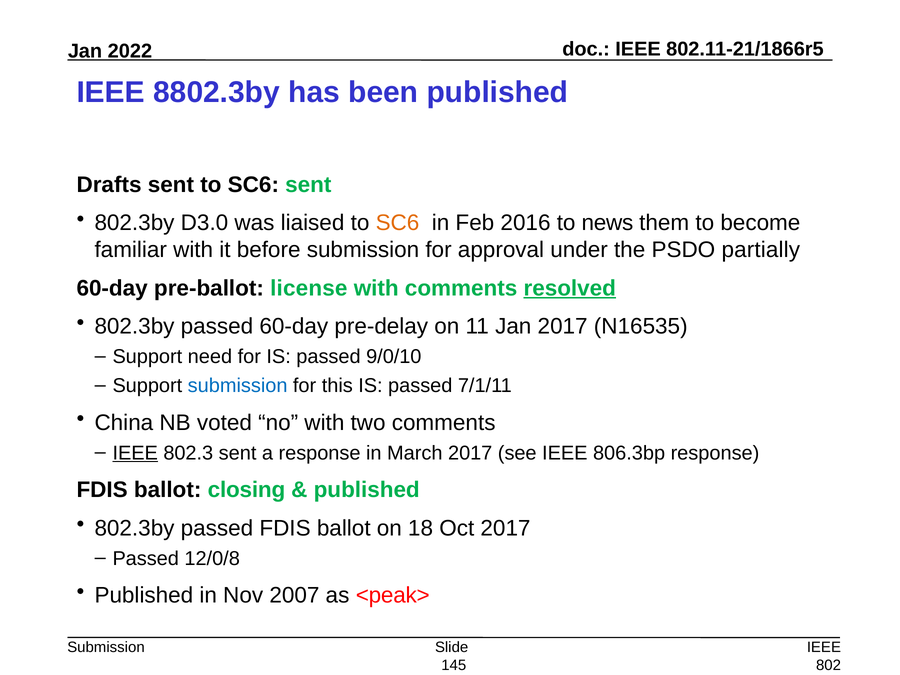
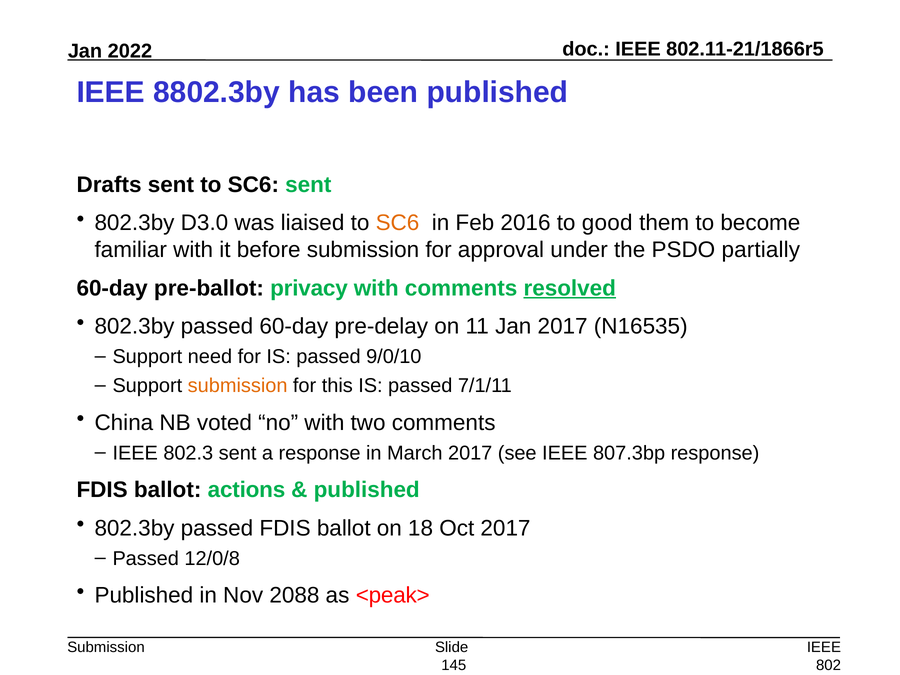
news: news -> good (607, 223)
license: license -> privacy (309, 288)
submission colour: blue -> orange (238, 386)
IEEE underline: present -> none (135, 453)
806.3bp: 806.3bp -> 807.3bp (629, 453)
closing: closing -> actions (246, 490)
2007: 2007 -> 2088 (294, 595)
